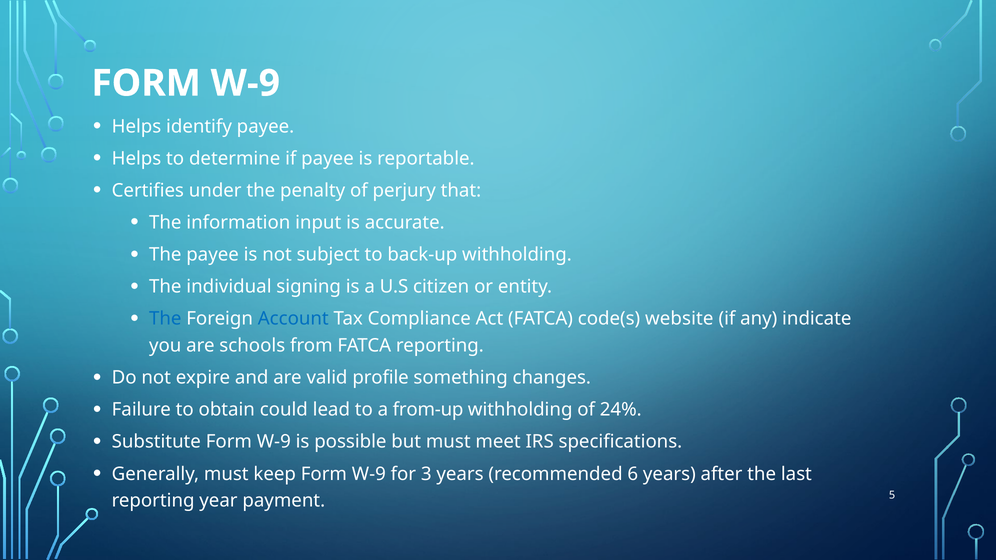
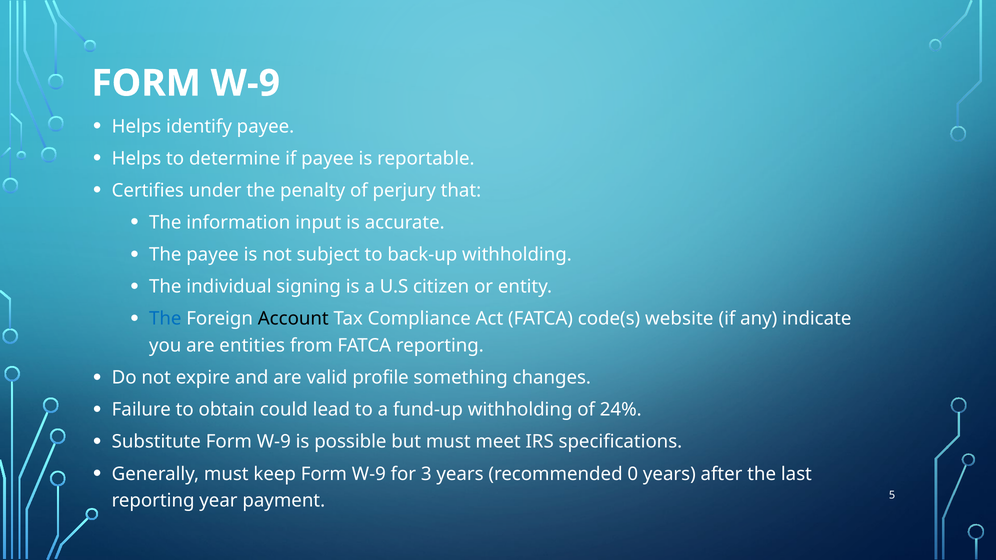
Account colour: blue -> black (293, 319)
schools: schools -> entities (252, 346)
from-up: from-up -> fund-up (428, 410)
6: 6 -> 0 (633, 474)
